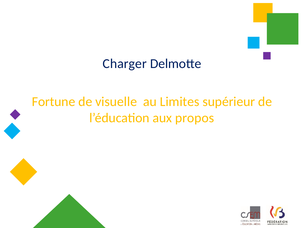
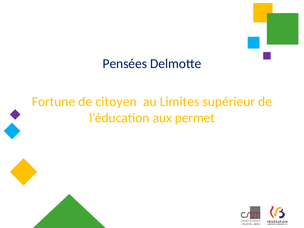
Charger: Charger -> Pensées (125, 64)
visuelle: visuelle -> citoyen (116, 102)
propos: propos -> permet (195, 118)
